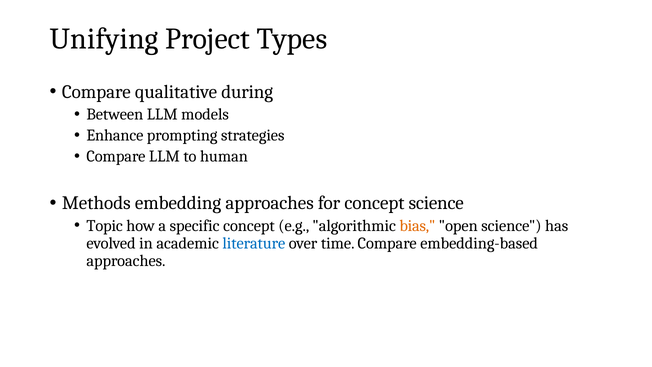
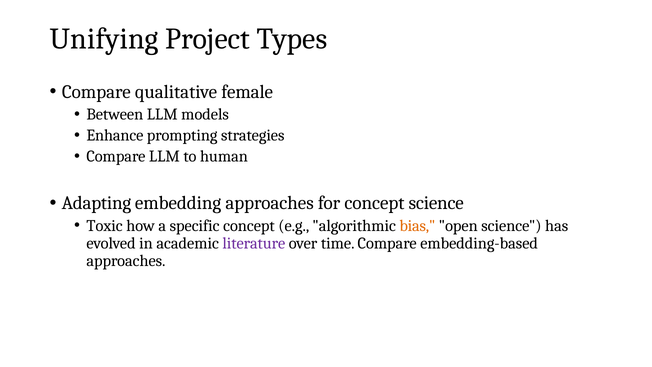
during: during -> female (247, 92)
Methods: Methods -> Adapting (96, 203)
Topic: Topic -> Toxic (105, 226)
literature colour: blue -> purple (254, 243)
